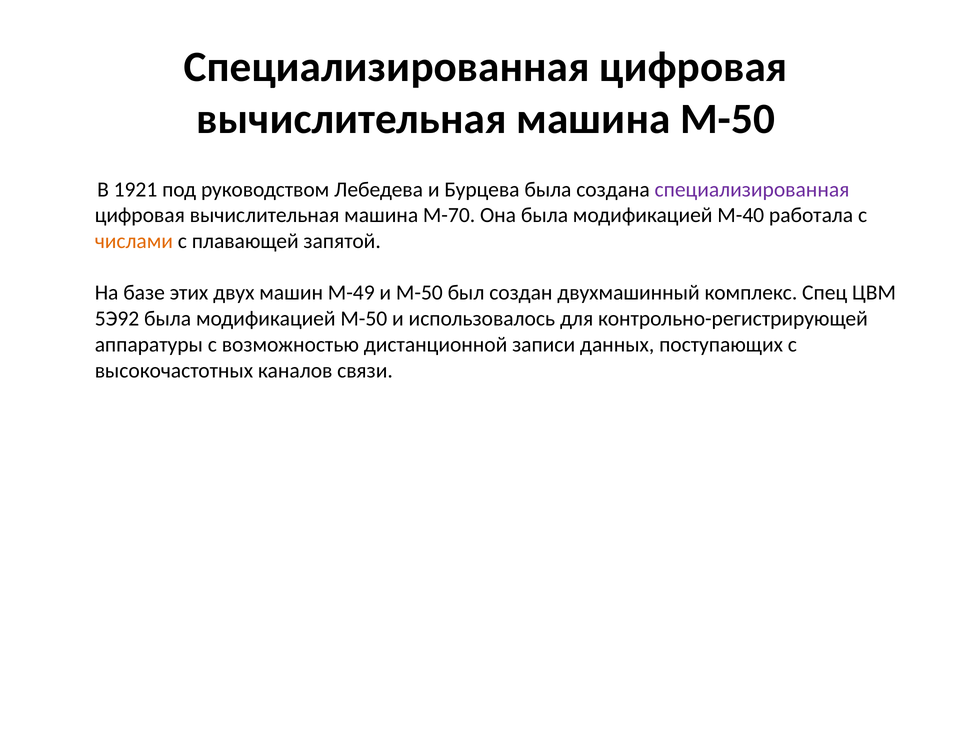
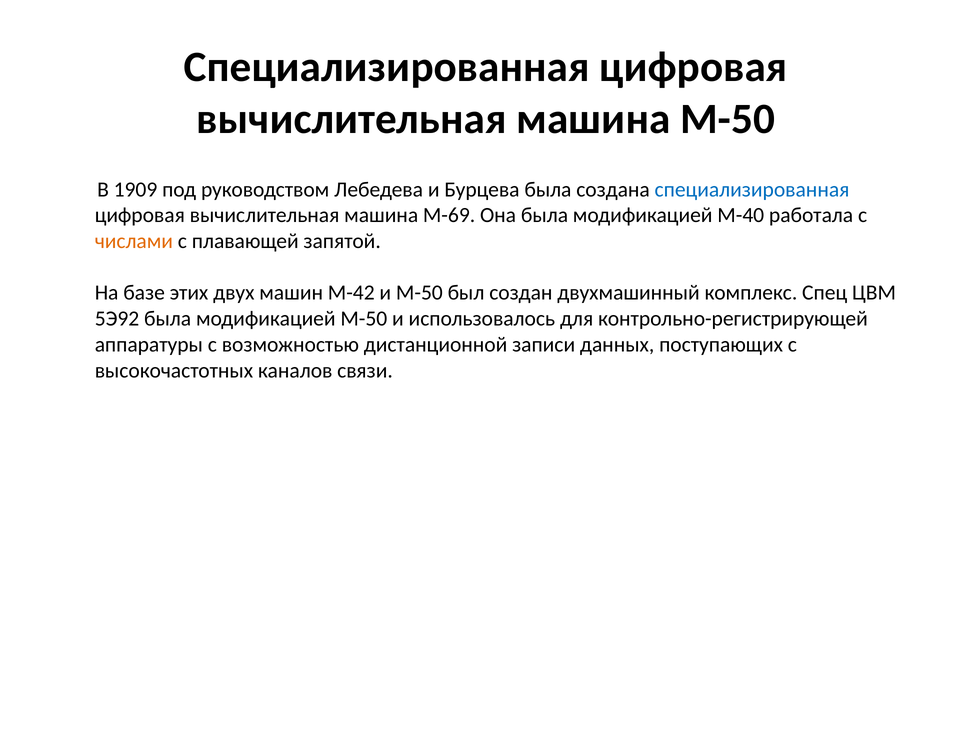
1921: 1921 -> 1909 (136, 189)
специализированная colour: purple -> blue (752, 189)
М-70: М-70 -> М-69 (449, 215)
М-49: М-49 -> М-42 (351, 293)
